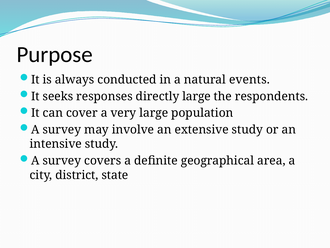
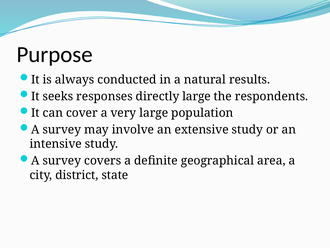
events: events -> results (250, 79)
